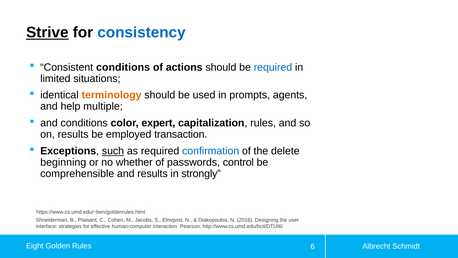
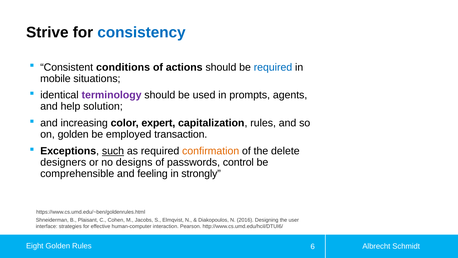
Strive underline: present -> none (47, 33)
limited: limited -> mobile (55, 78)
terminology colour: orange -> purple (112, 95)
multiple: multiple -> solution (103, 106)
and conditions: conditions -> increasing (84, 123)
on results: results -> golden (73, 134)
confirmation colour: blue -> orange (211, 151)
beginning: beginning -> designers (63, 162)
whether: whether -> designs (134, 162)
and results: results -> feeling (153, 174)
